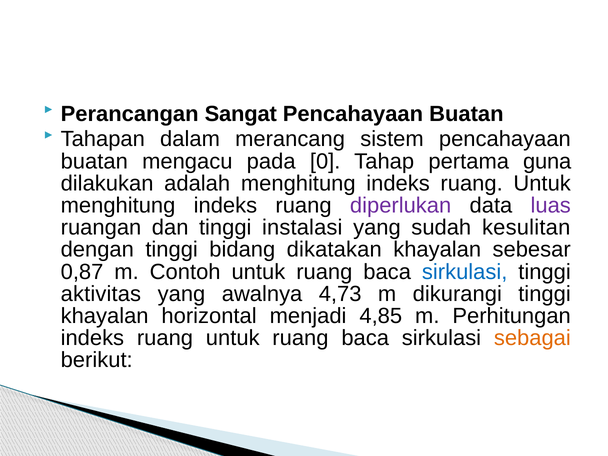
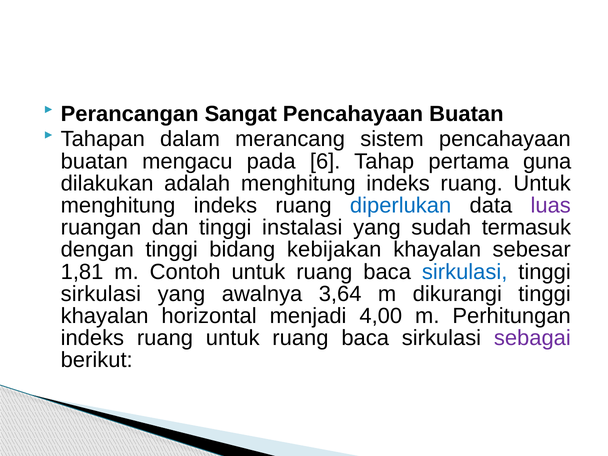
0: 0 -> 6 (325, 161)
diperlukan colour: purple -> blue (401, 206)
kesulitan: kesulitan -> termasuk (526, 228)
dikatakan: dikatakan -> kebijakan (334, 250)
0,87: 0,87 -> 1,81 (82, 272)
aktivitas: aktivitas -> sirkulasi (101, 294)
4,73: 4,73 -> 3,64 (340, 294)
4,85: 4,85 -> 4,00 (381, 316)
sebagai colour: orange -> purple (532, 338)
